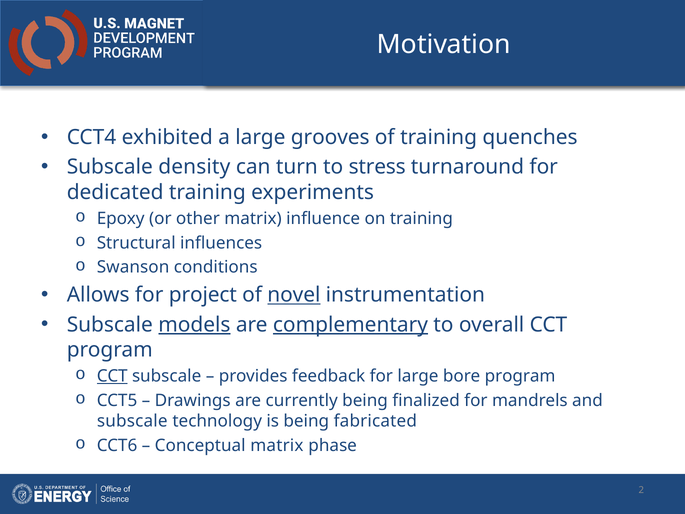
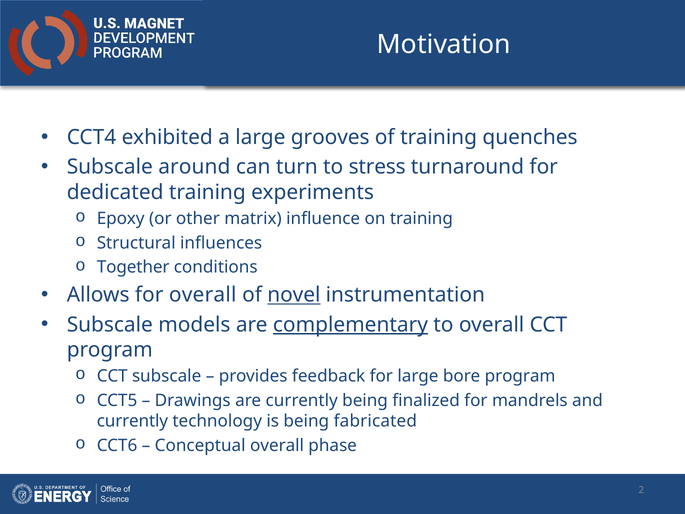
density: density -> around (194, 167)
Swanson: Swanson -> Together (133, 267)
for project: project -> overall (203, 295)
models underline: present -> none (194, 324)
CCT underline: present -> none (112, 376)
subscale: subscale -> currently (132, 421)
Conceptual matrix: matrix -> overall (277, 445)
